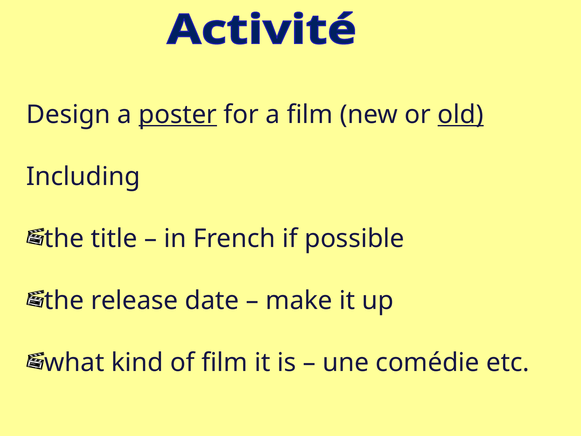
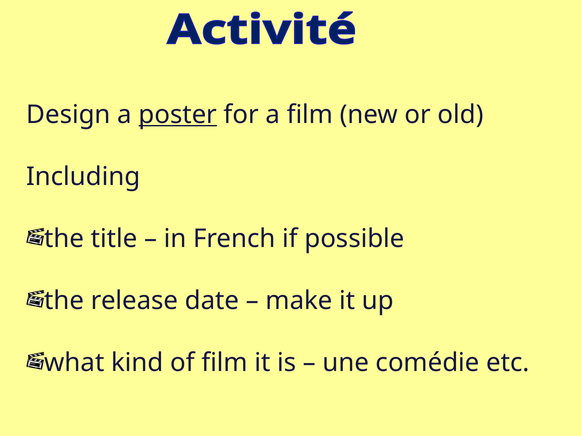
old underline: present -> none (461, 114)
